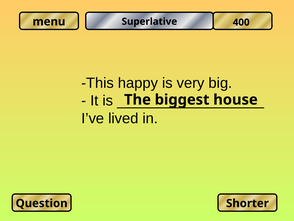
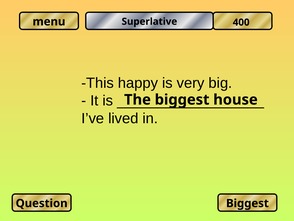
Question Shorter: Shorter -> Biggest (247, 203)
